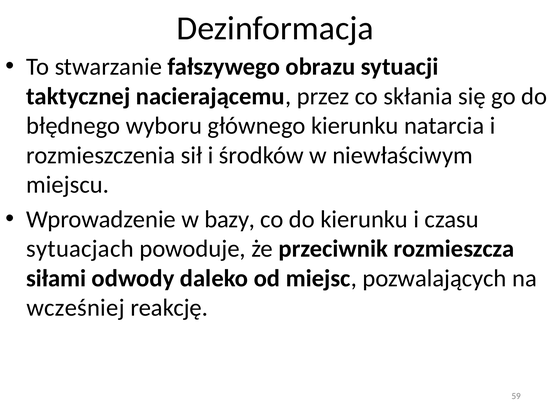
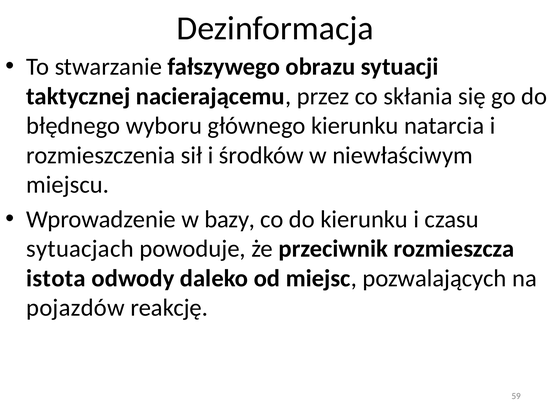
siłami: siłami -> istota (56, 279)
wcześniej: wcześniej -> pojazdów (75, 308)
